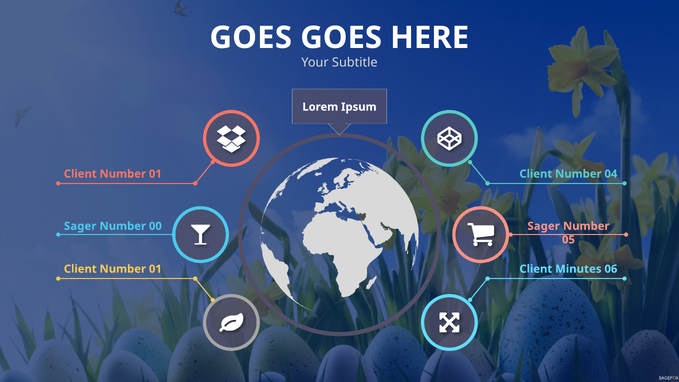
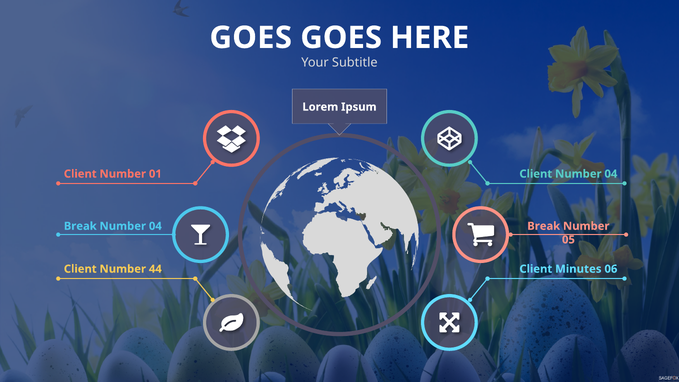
Sager: Sager -> Break (544, 226)
Sager: Sager -> Break (80, 226)
00: 00 -> 04 (155, 226)
01: 01 -> 44 (155, 269)
